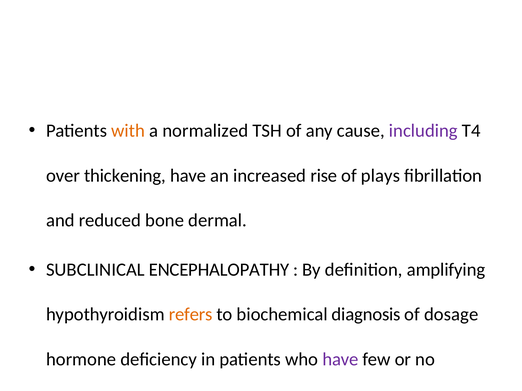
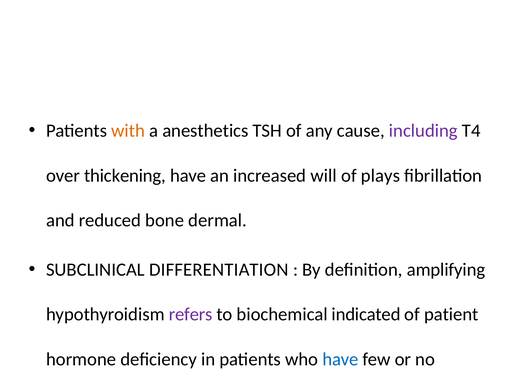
normalized: normalized -> anesthetics (205, 131)
rise: rise -> will (324, 176)
ENCEPHALOPATHY: ENCEPHALOPATHY -> DIFFERENTIATION (219, 270)
refers colour: orange -> purple (191, 315)
diagnosis: diagnosis -> indicated (366, 315)
dosage: dosage -> patient (451, 315)
have colour: purple -> blue (340, 360)
